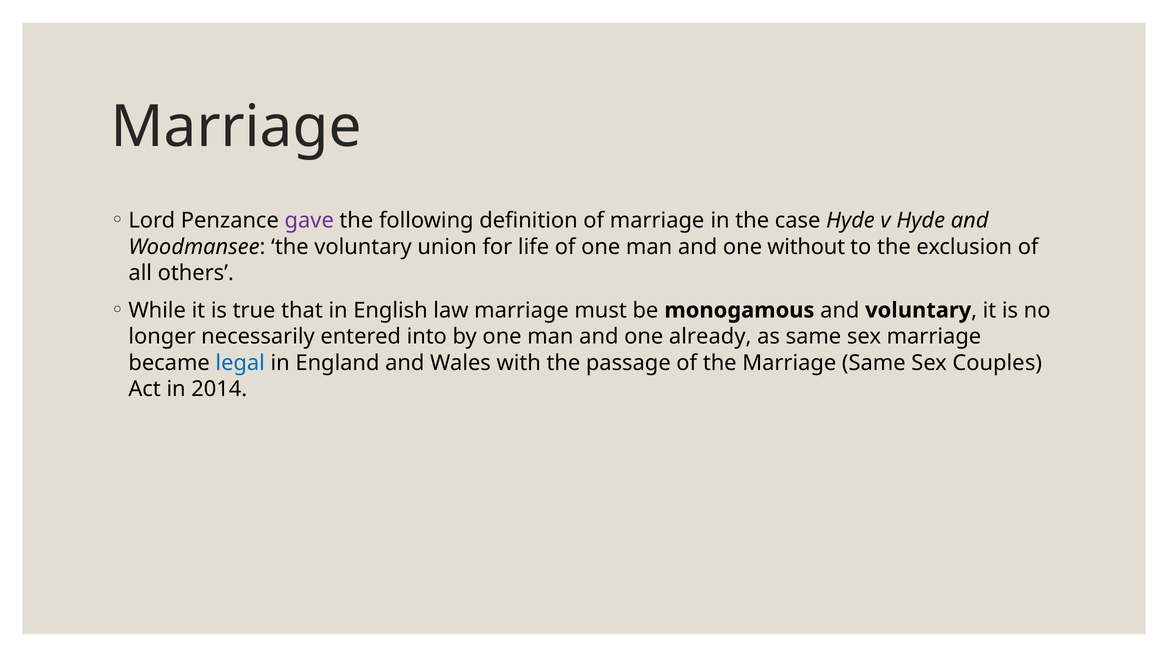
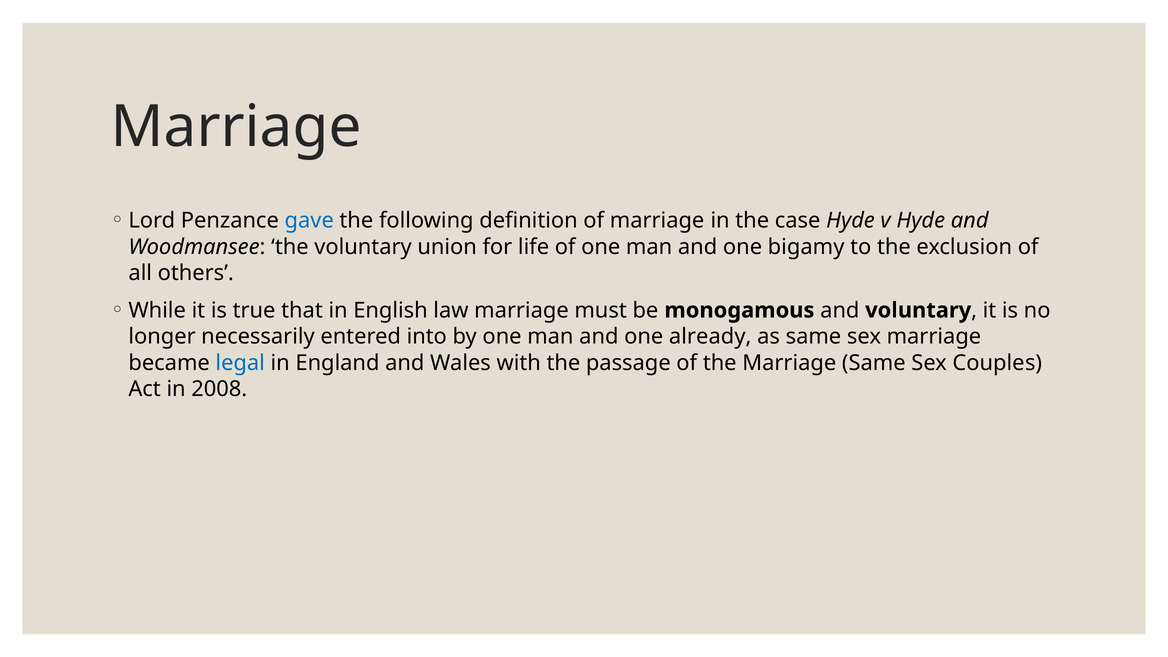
gave colour: purple -> blue (309, 221)
without: without -> bigamy (806, 247)
2014: 2014 -> 2008 (219, 389)
